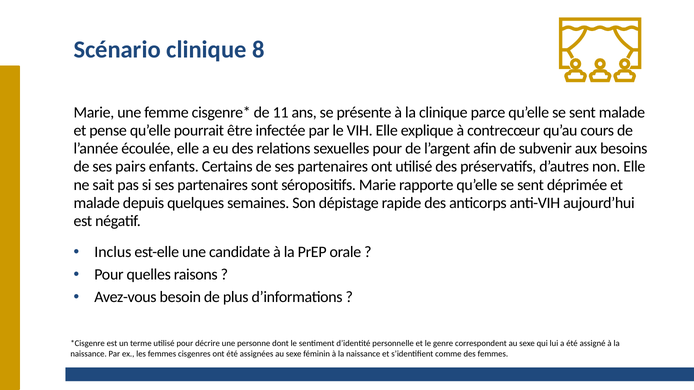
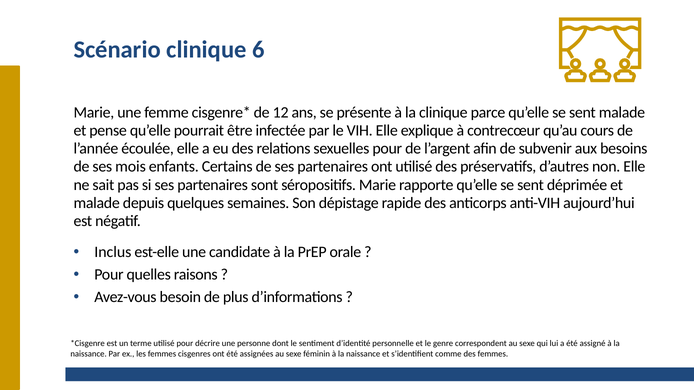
8: 8 -> 6 (258, 50)
11: 11 -> 12 (281, 113)
pairs: pairs -> mois (131, 167)
